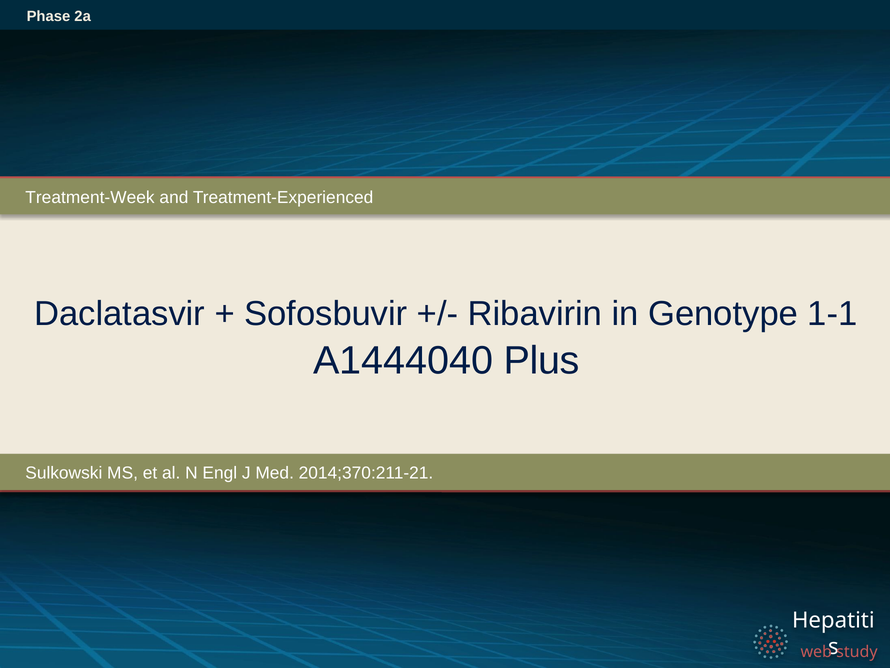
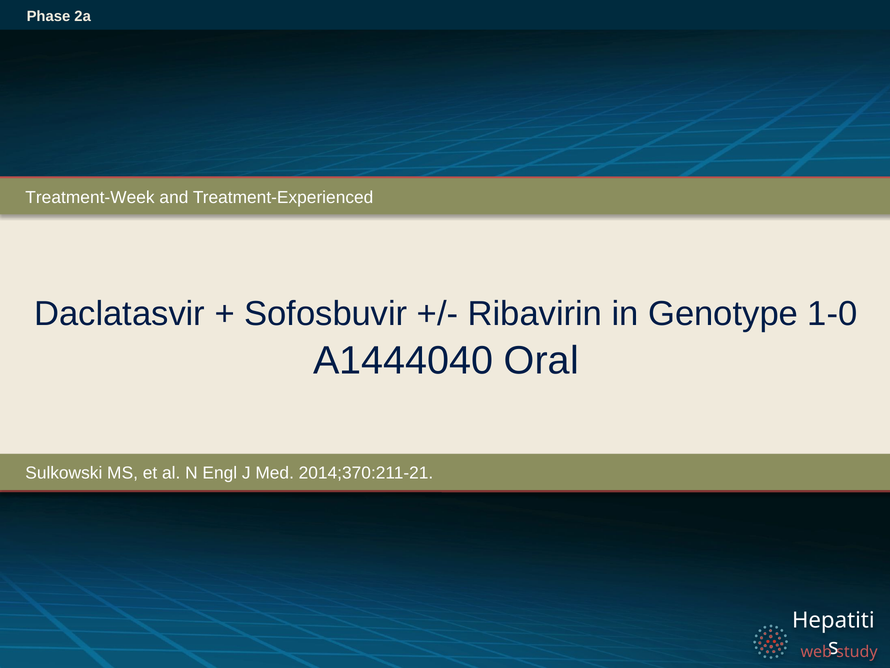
1-1: 1-1 -> 1-0 (832, 314)
Plus: Plus -> Oral (541, 360)
